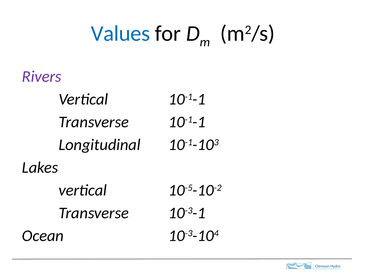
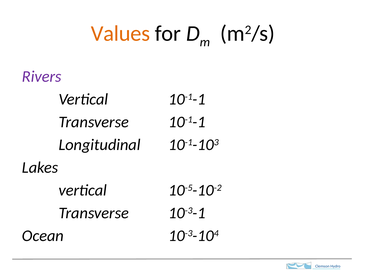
Values colour: blue -> orange (121, 34)
